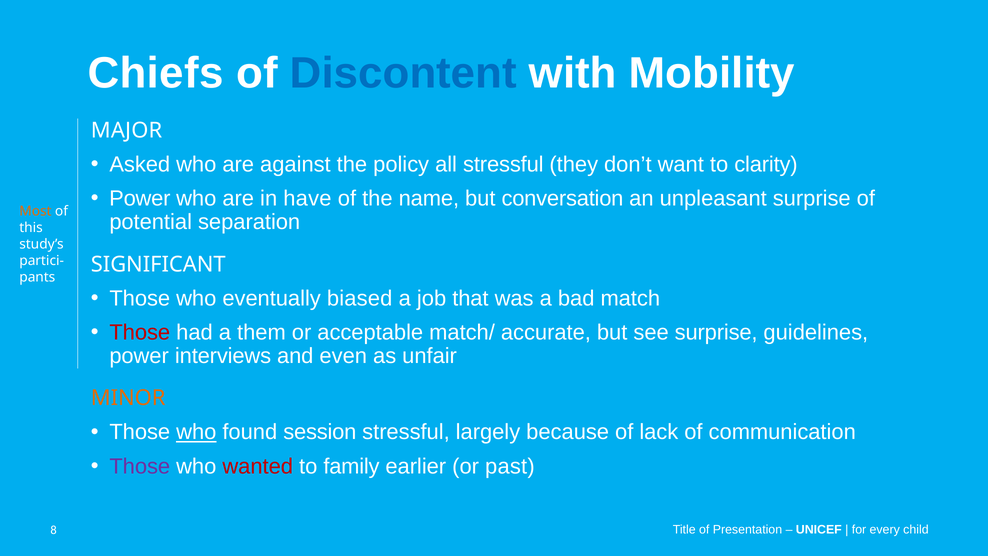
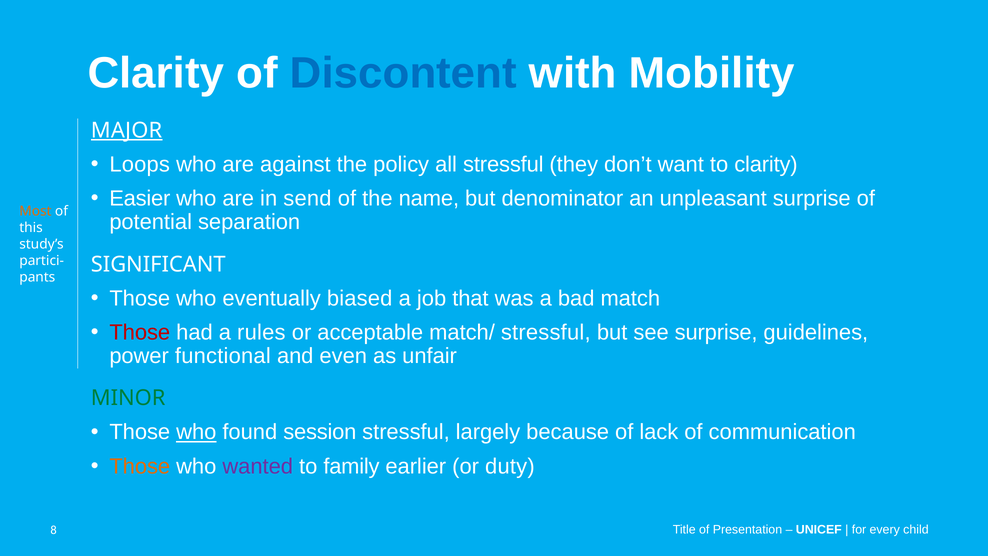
Chiefs: Chiefs -> Clarity (156, 73)
MAJOR underline: none -> present (127, 130)
Asked: Asked -> Loops (140, 164)
Power: Power -> Easier (140, 198)
have: have -> send (307, 198)
conversation: conversation -> denominator (562, 198)
them: them -> rules (261, 332)
match/ accurate: accurate -> stressful (546, 332)
interviews: interviews -> functional (223, 356)
MINOR colour: orange -> green (128, 398)
Those colour: purple -> orange (140, 466)
wanted colour: red -> purple (258, 466)
past: past -> duty (510, 466)
